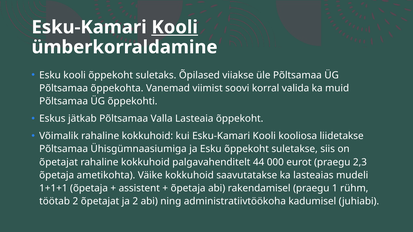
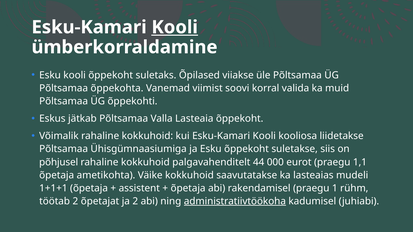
õpetajat: õpetajat -> põhjusel (59, 162)
2,3: 2,3 -> 1,1 (360, 162)
administratiivtöökoha underline: none -> present (235, 201)
